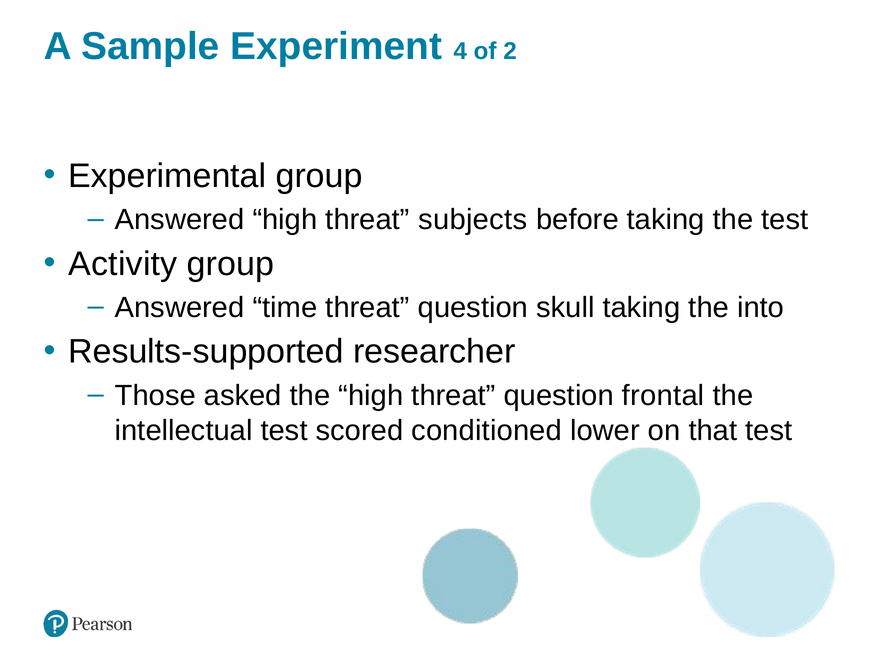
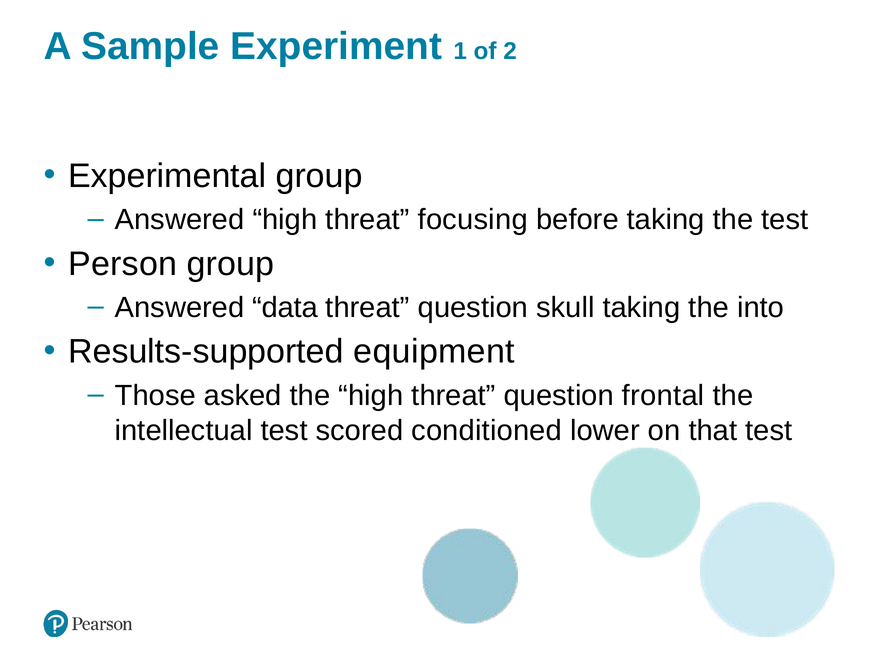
4: 4 -> 1 (460, 51)
subjects: subjects -> focusing (473, 220)
Activity: Activity -> Person (123, 264)
time: time -> data (285, 308)
researcher: researcher -> equipment (434, 352)
